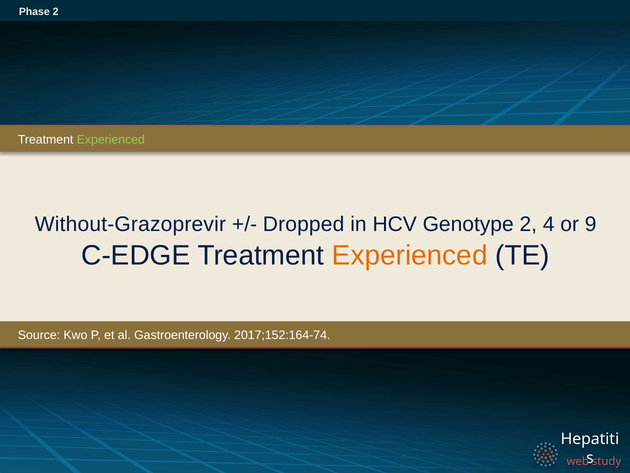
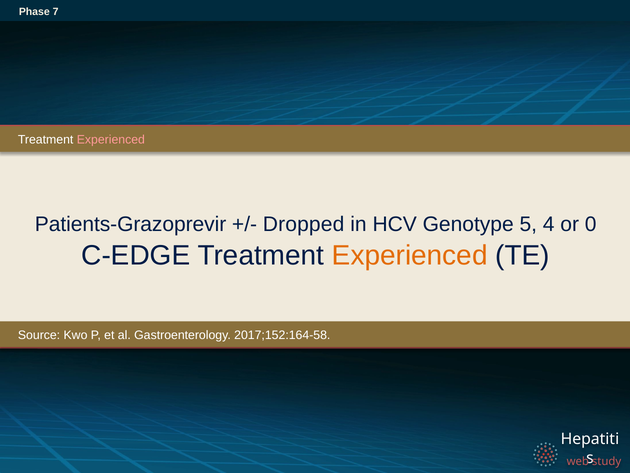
Phase 2: 2 -> 7 (56, 12)
Experienced colour: light green -> pink (111, 140)
Without-Grazoprevir: Without-Grazoprevir -> Patients-Grazoprevir (131, 224)
Genotype 2: 2 -> 5 (528, 224)
9: 9 -> 0 (591, 224)
2017;152:164-74: 2017;152:164-74 -> 2017;152:164-58 (282, 335)
